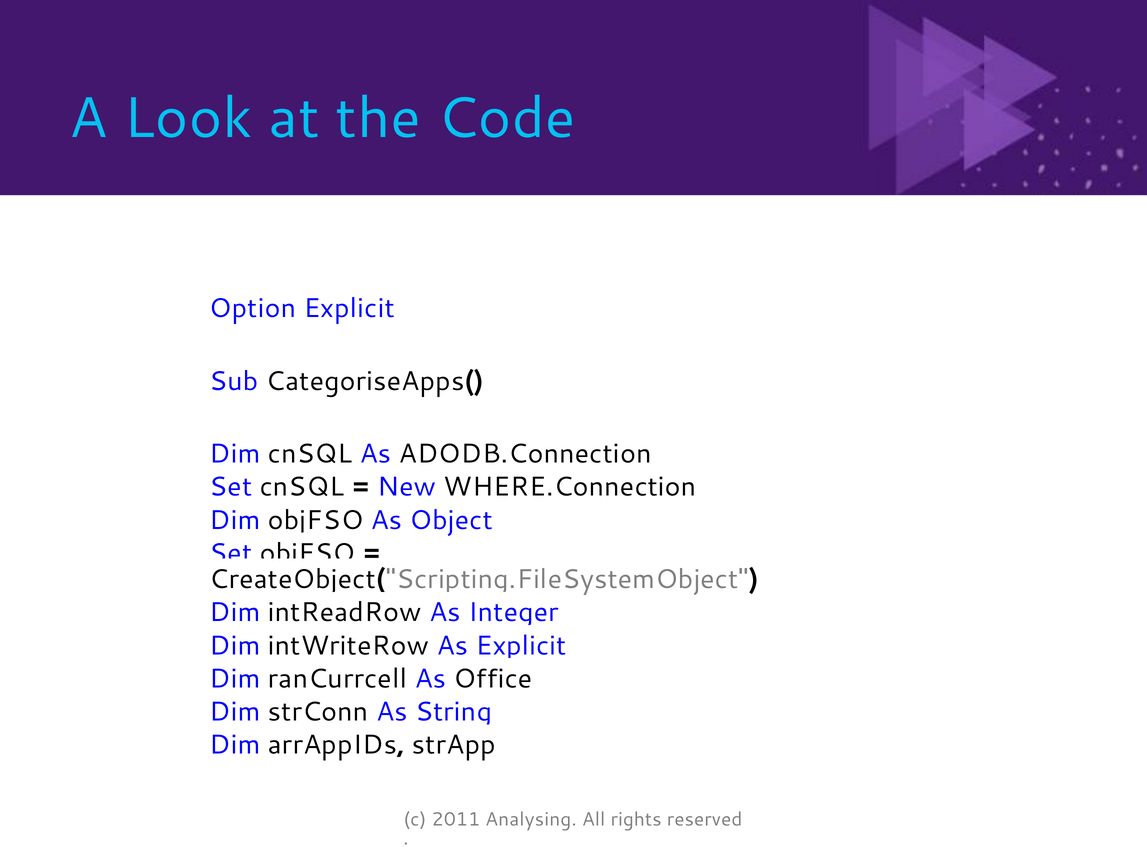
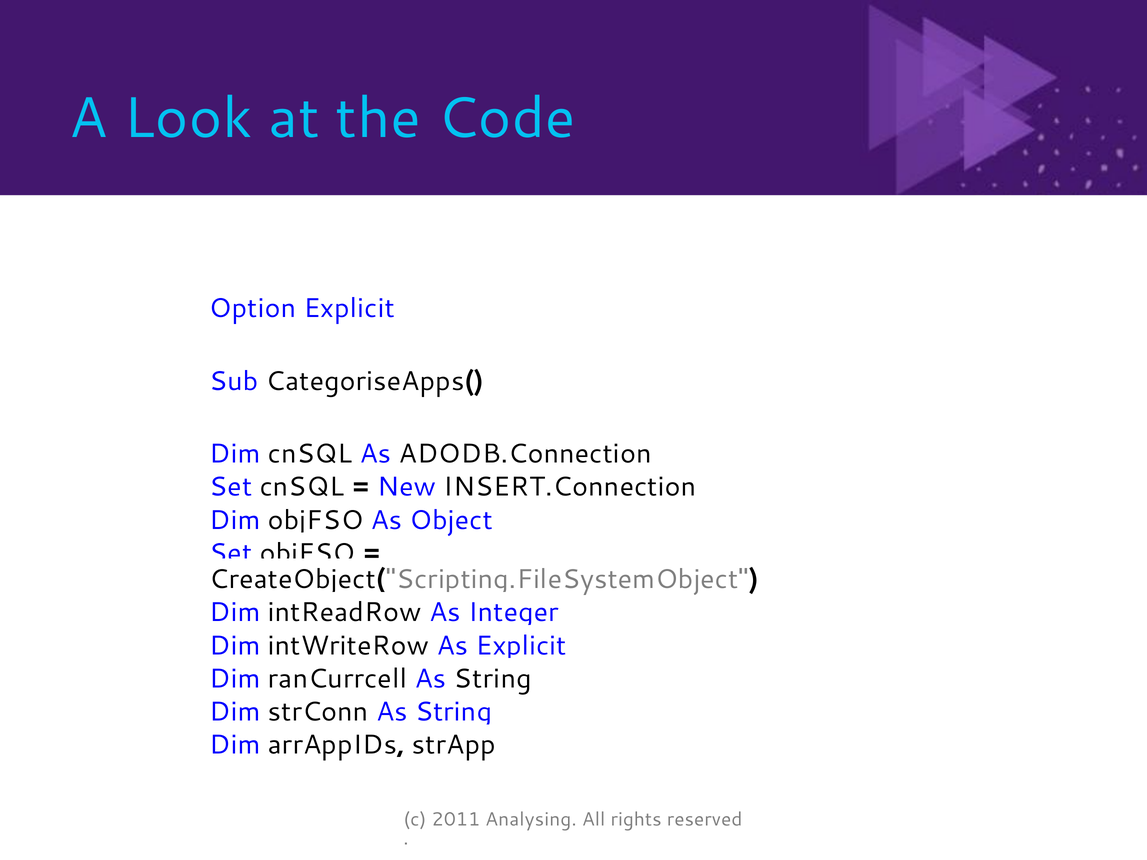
WHERE.Connection: WHERE.Connection -> INSERT.Connection (570, 487)
Office: Office -> String (493, 679)
